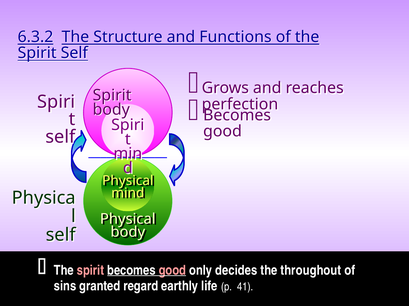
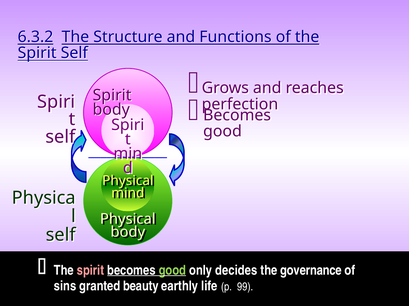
good colour: pink -> light green (172, 271)
throughout: throughout -> governance (311, 271)
regard: regard -> beauty (141, 287)
41: 41 -> 99 (245, 287)
